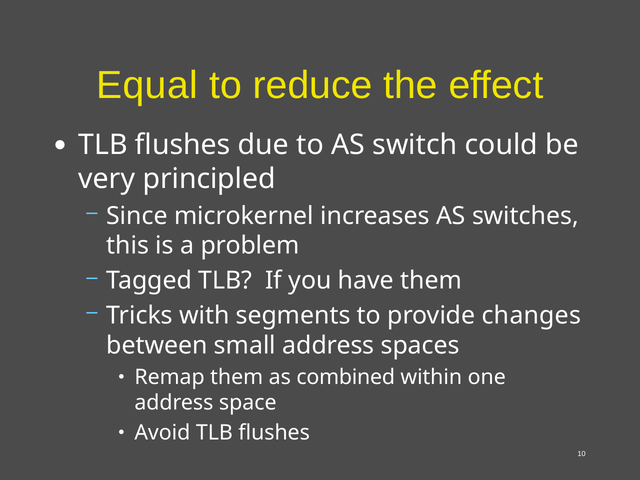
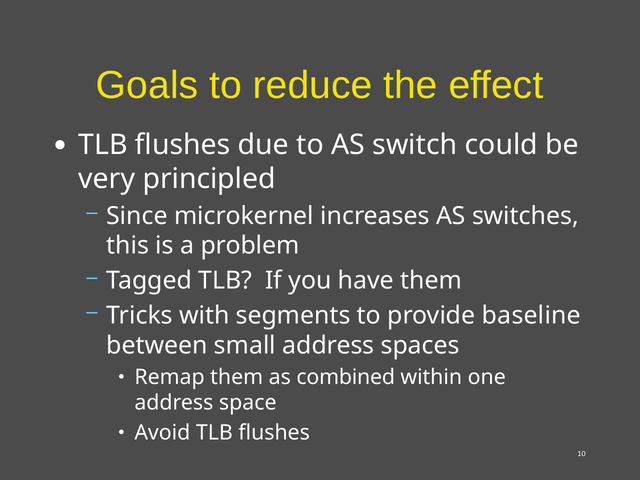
Equal: Equal -> Goals (147, 85)
changes: changes -> baseline (531, 315)
